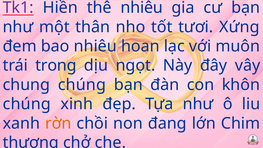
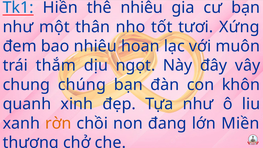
Tk1 colour: purple -> blue (18, 8)
trong: trong -> thắm (56, 65)
chúng: chúng -> quanh (27, 104)
Chim: Chim -> Miền (240, 123)
